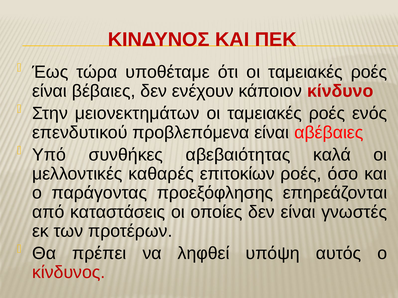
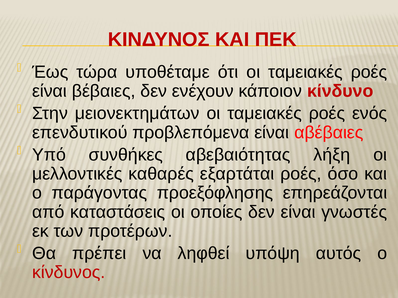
καλά: καλά -> λήξη (332, 155)
επιτοκίων: επιτοκίων -> εξαρτάται (237, 174)
